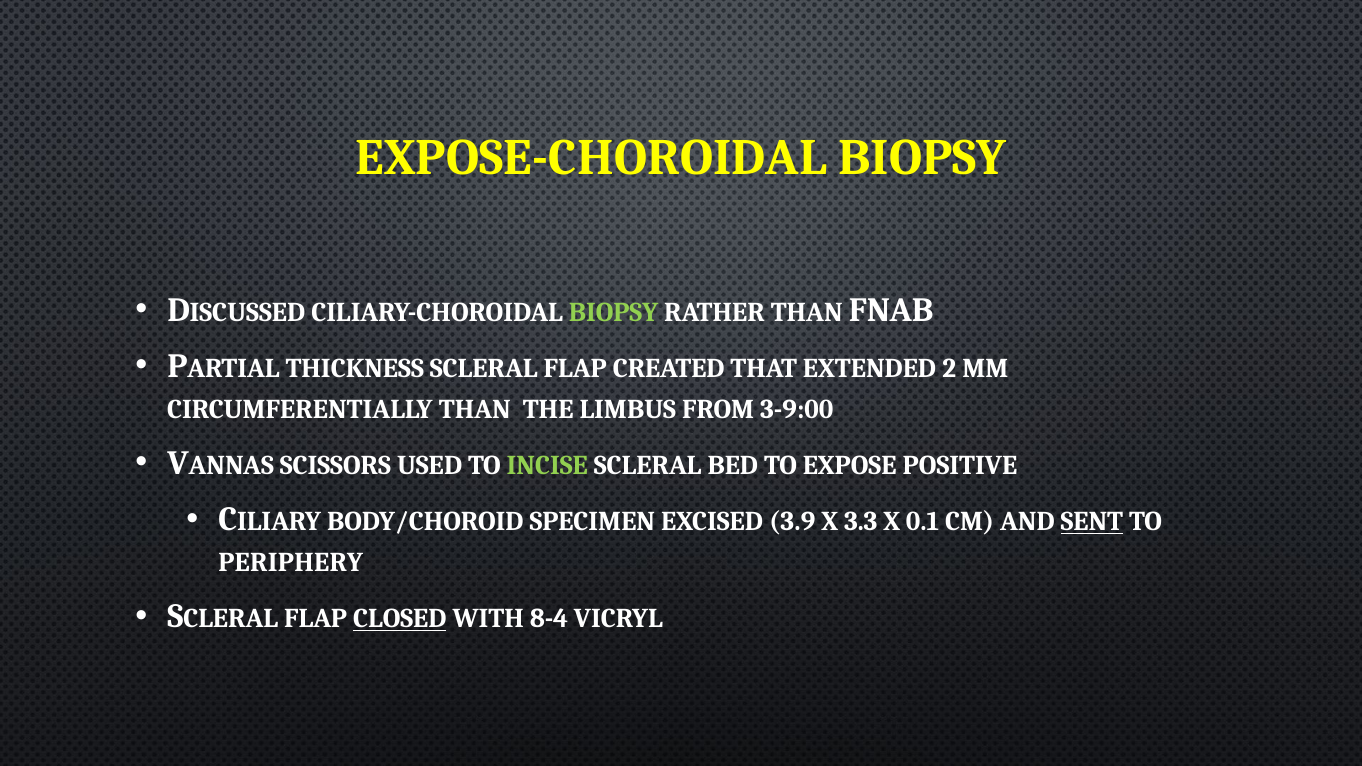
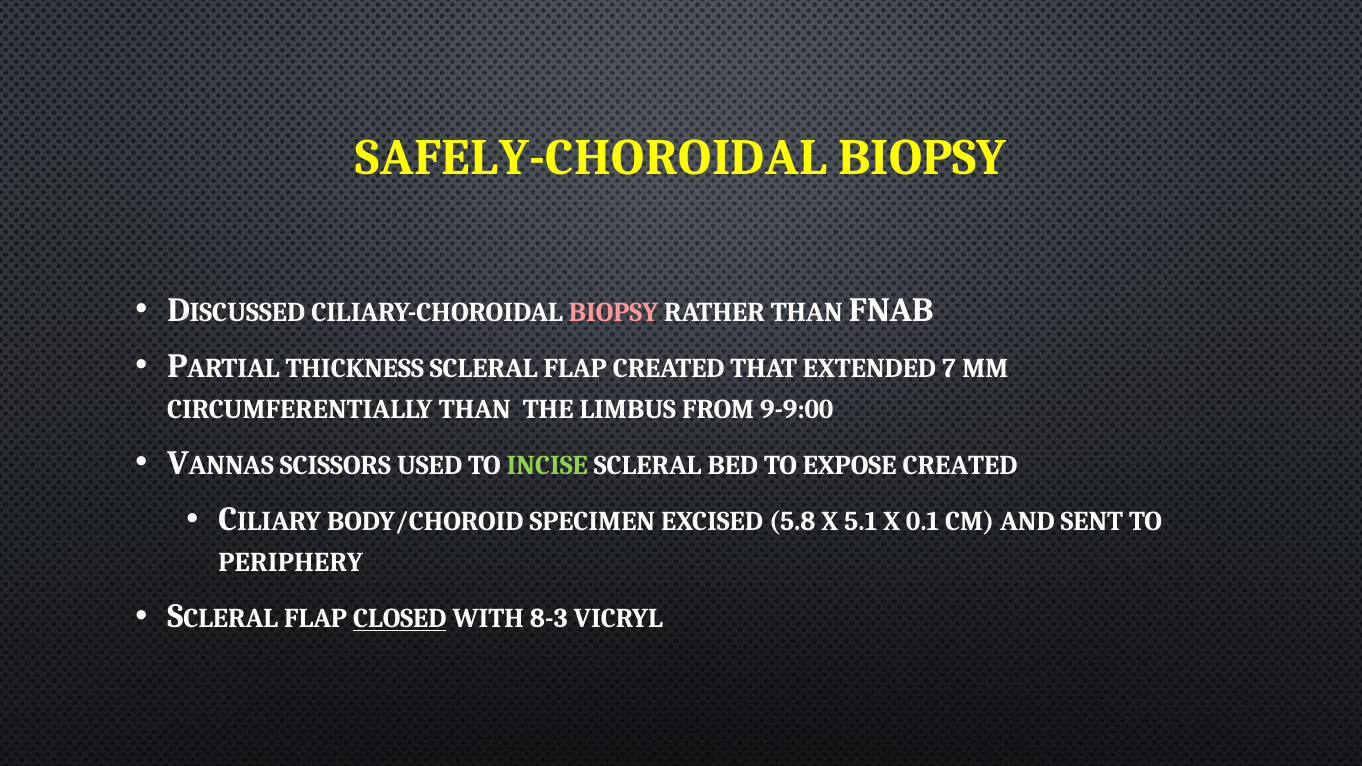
EXPOSE-CHOROIDAL: EXPOSE-CHOROIDAL -> SAFELY-CHOROIDAL (591, 158)
BIOPSY colour: light green -> pink (614, 313)
2: 2 -> 7 (949, 369)
3-9:00: 3-9:00 -> 9-9:00 (797, 410)
EXPOSE POSITIVE: POSITIVE -> CREATED (960, 466)
3.9: 3.9 -> 5.8 (792, 522)
3.3: 3.3 -> 5.1 (861, 522)
SENT underline: present -> none (1092, 522)
8-4: 8-4 -> 8-3 (549, 619)
